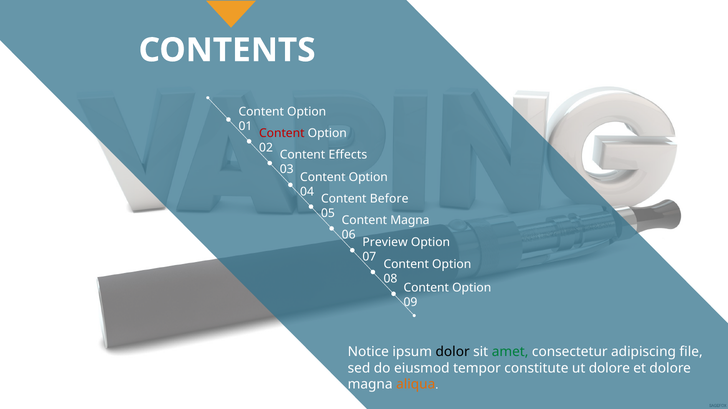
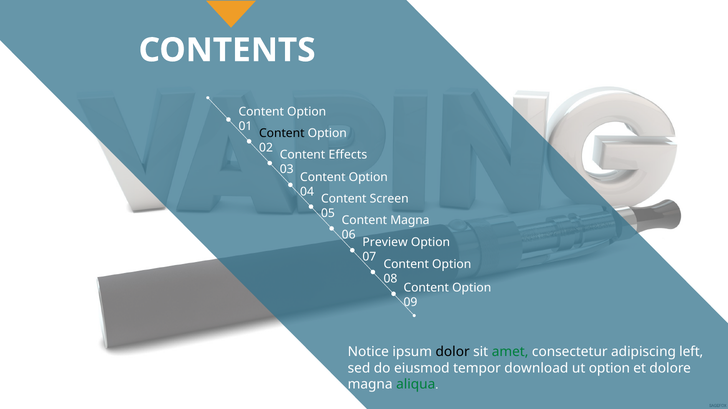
Content colour: red -> black (282, 133)
Before: Before -> Screen (389, 199)
file: file -> left (691, 352)
constitute: constitute -> download (536, 369)
ut dolore: dolore -> option (609, 369)
aliqua colour: orange -> green (416, 385)
